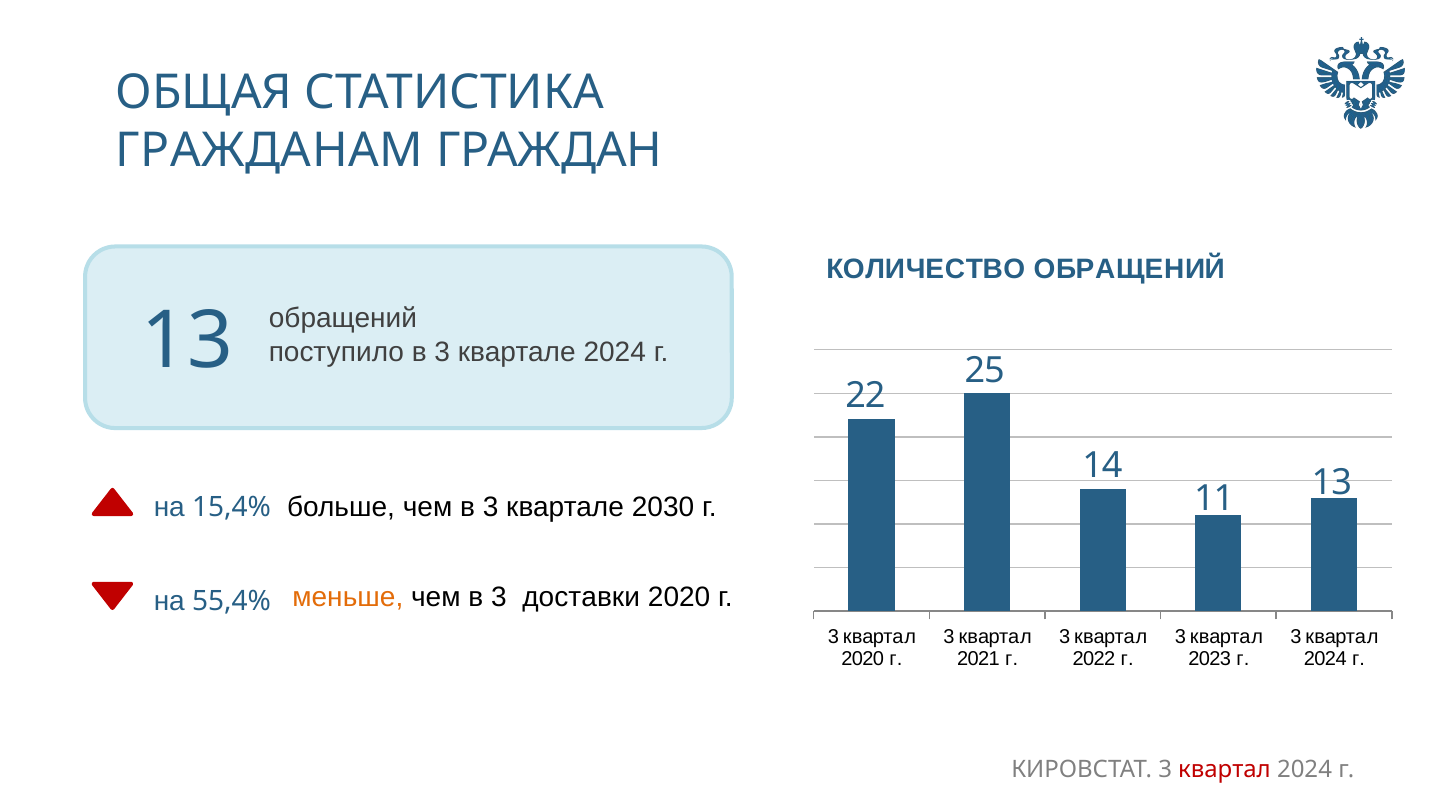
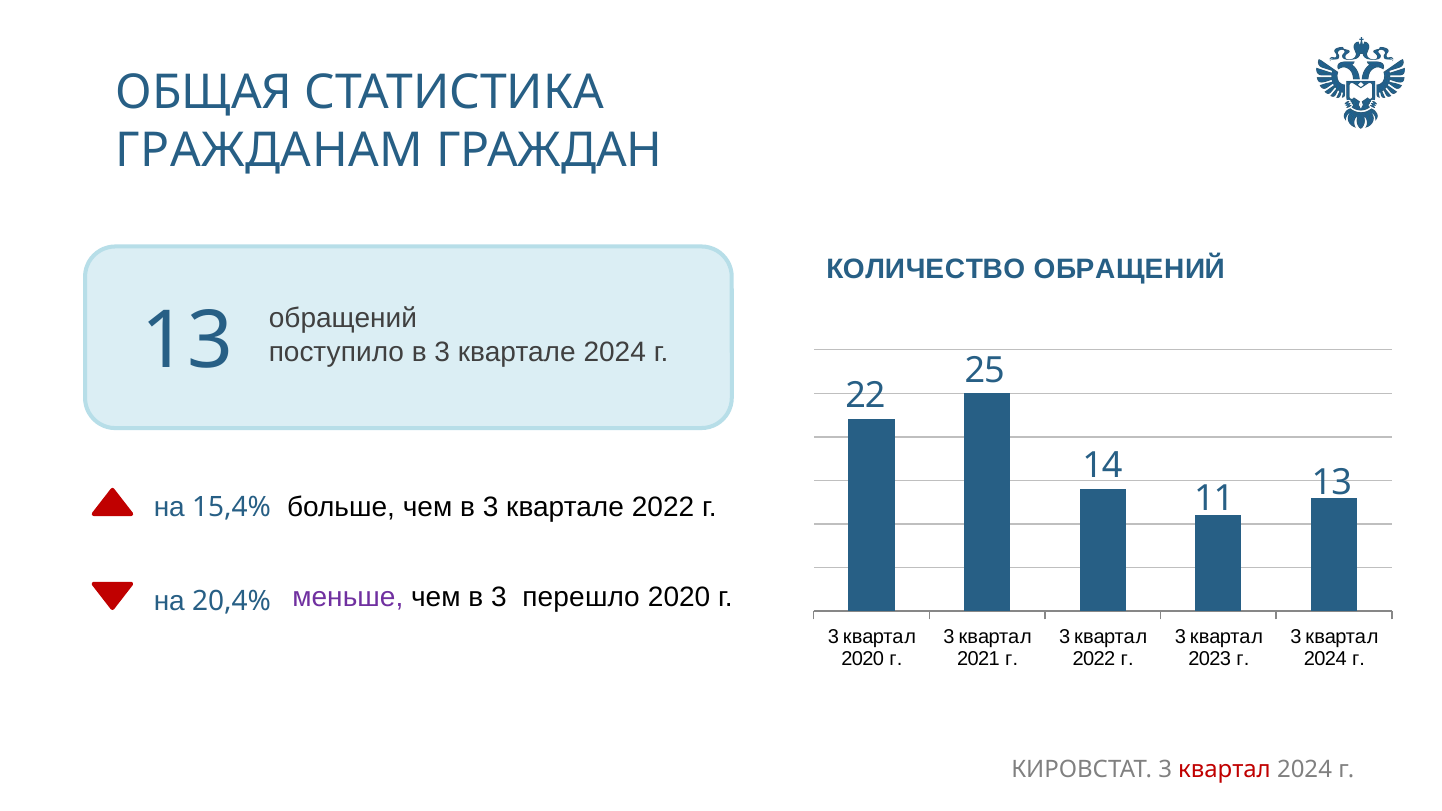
квартале 2030: 2030 -> 2022 (663, 508)
меньше colour: orange -> purple (348, 598)
доставки: доставки -> перешло (581, 598)
55,4%: 55,4% -> 20,4% (232, 602)
